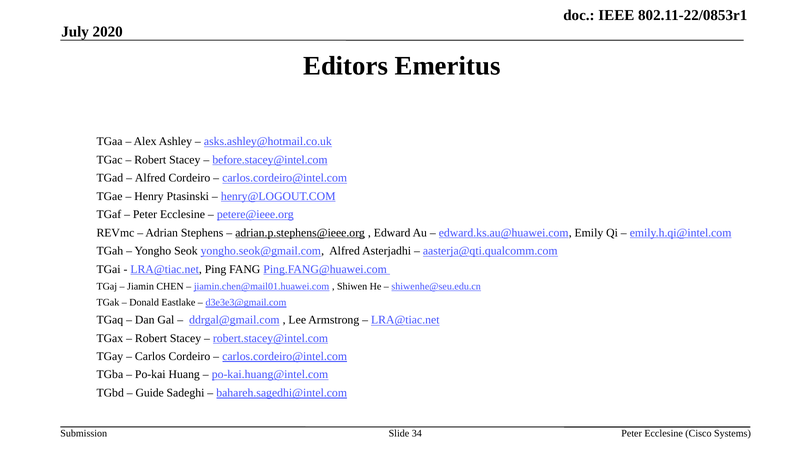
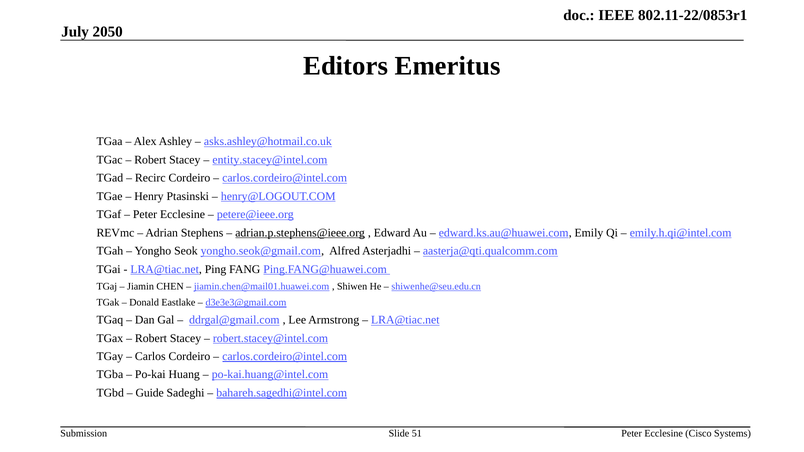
2020: 2020 -> 2050 (108, 32)
before.stacey@intel.com: before.stacey@intel.com -> entity.stacey@intel.com (270, 160)
Alfred: Alfred -> Recirc (150, 178)
34: 34 -> 51 (417, 434)
